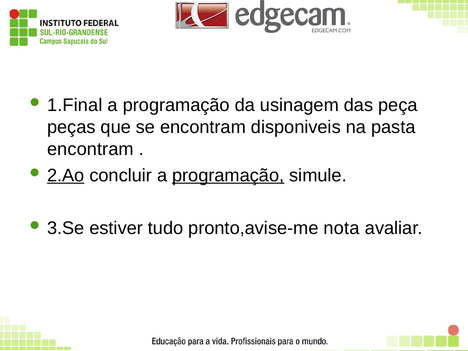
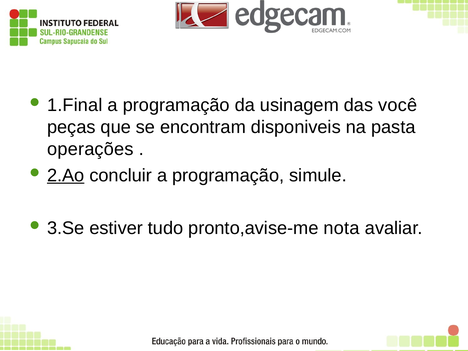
peça: peça -> você (398, 105)
encontram: encontram -> operações (90, 149)
programação underline: present -> none (228, 175)
